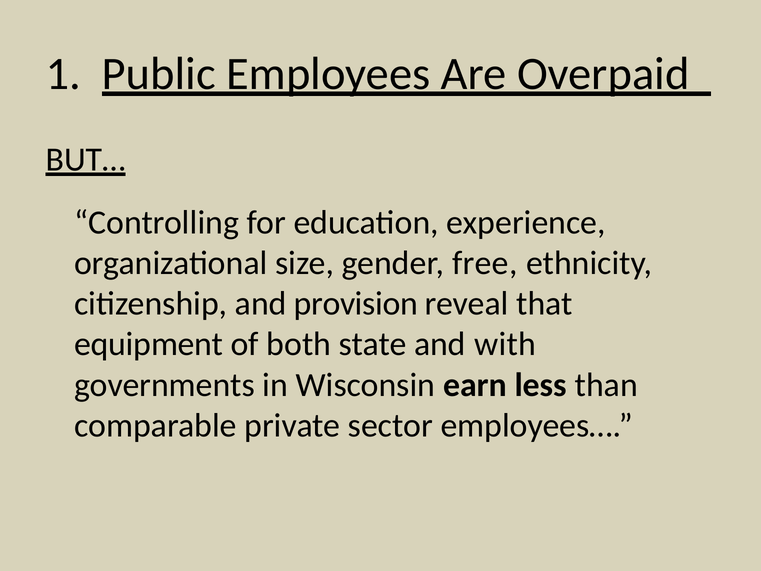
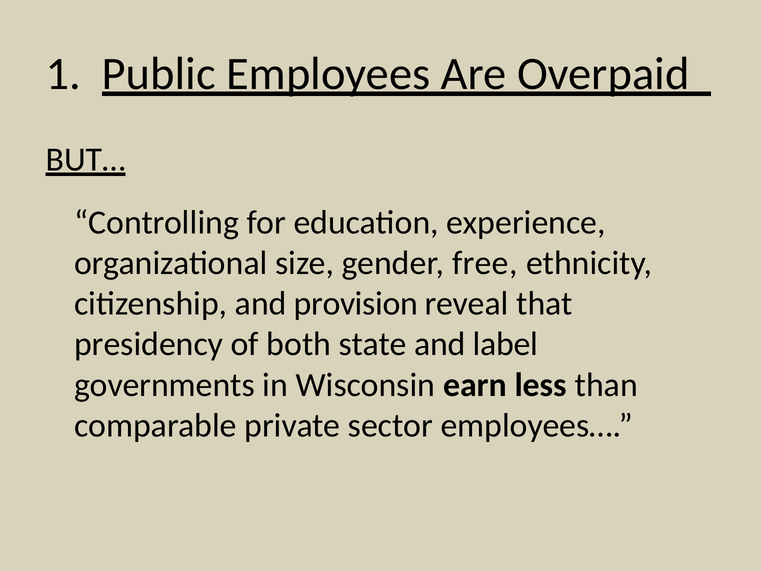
equipment: equipment -> presidency (149, 344)
with: with -> label (505, 344)
